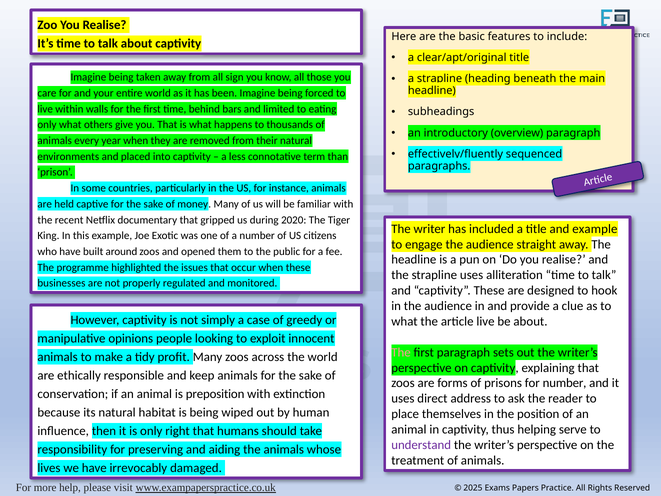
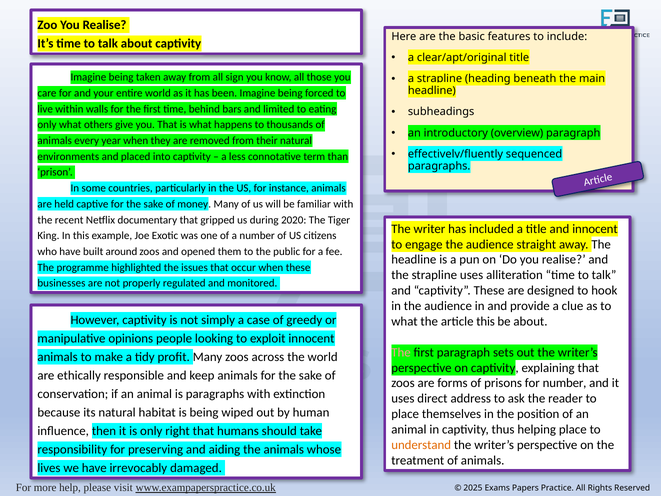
and example: example -> innocent (595, 229)
article live: live -> this (486, 321)
is preposition: preposition -> paragraphs (215, 394)
helping serve: serve -> place (573, 429)
understand colour: purple -> orange (421, 445)
